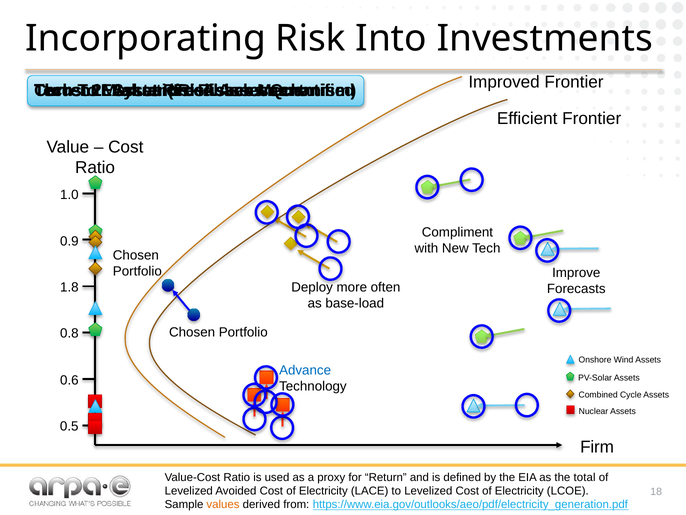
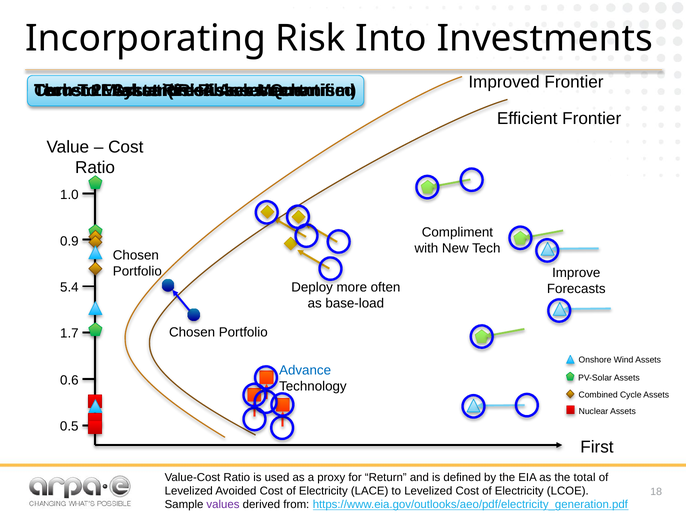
1.8: 1.8 -> 5.4 (69, 287)
0.8: 0.8 -> 1.7 (69, 333)
Firm: Firm -> First (597, 446)
values colour: orange -> purple (223, 504)
